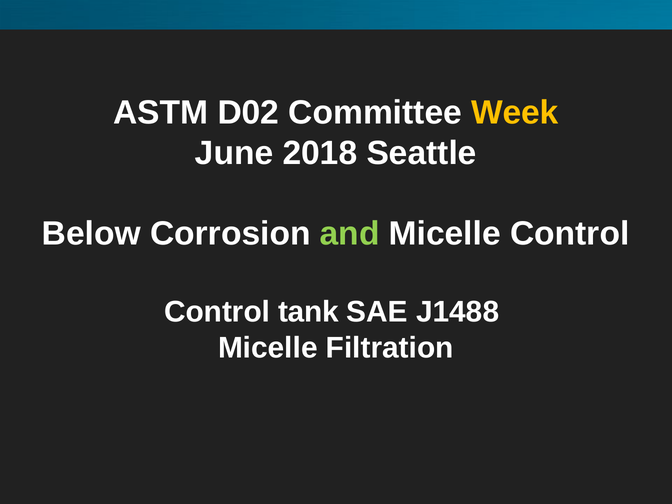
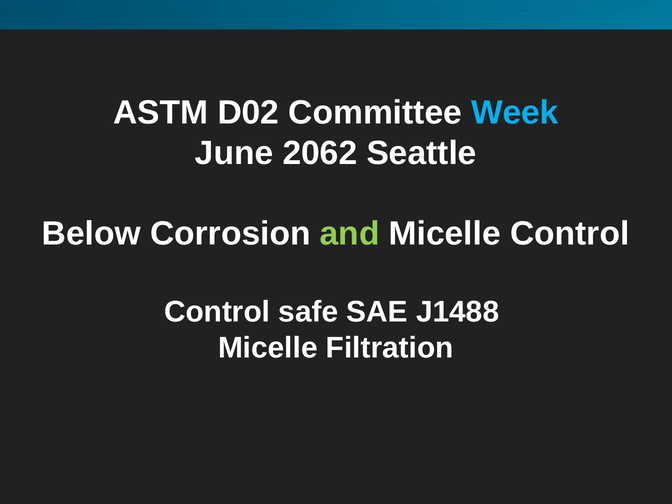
Week colour: yellow -> light blue (515, 113)
2018: 2018 -> 2062 (320, 153)
tank: tank -> safe (308, 312)
